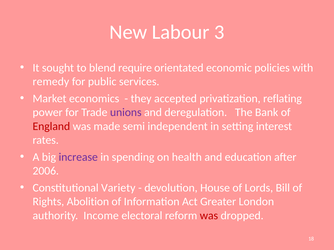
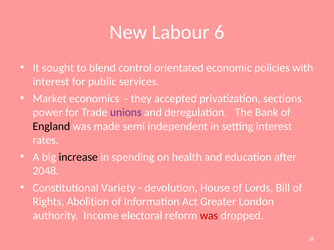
3: 3 -> 6 (219, 32)
require: require -> control (135, 68)
remedy: remedy -> interest (51, 82)
reflating: reflating -> sections (282, 99)
England colour: red -> black (51, 127)
increase colour: purple -> black (78, 157)
2006: 2006 -> 2048 (46, 171)
